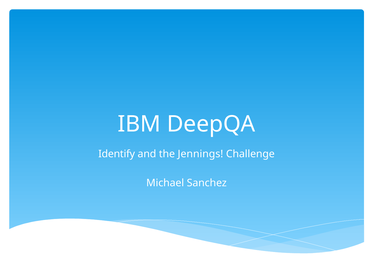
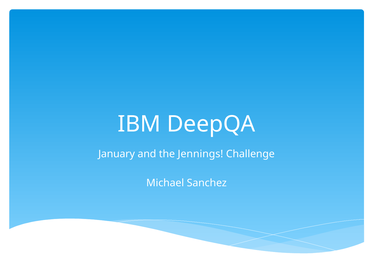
Identify: Identify -> January (117, 154)
